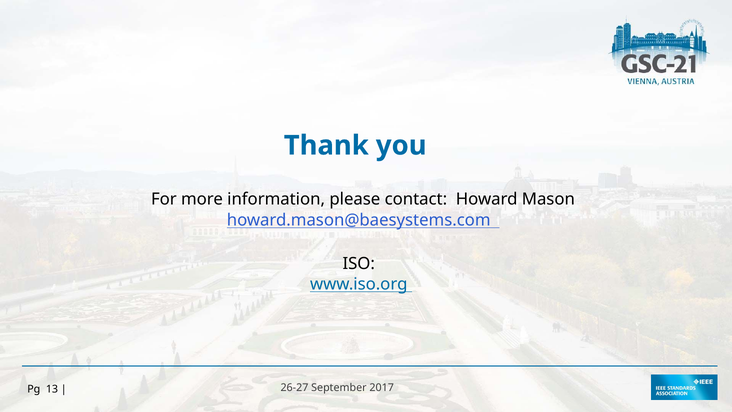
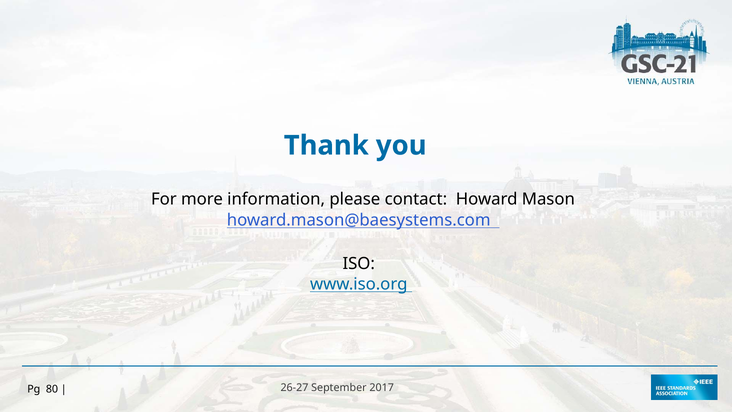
13: 13 -> 80 (52, 389)
